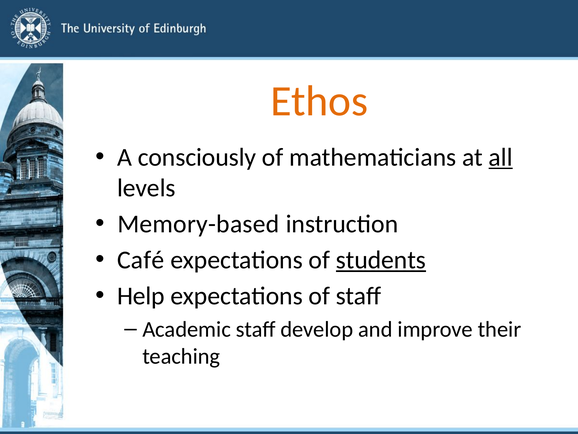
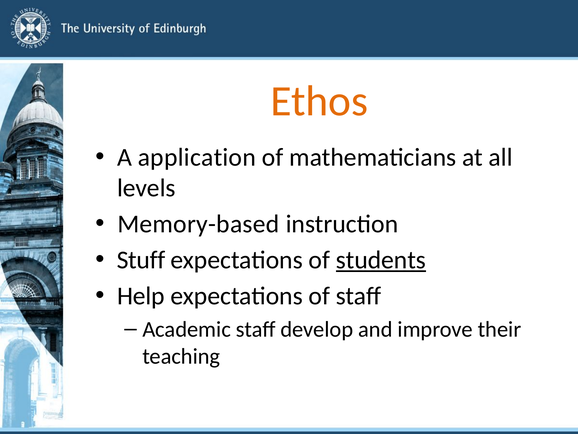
consciously: consciously -> application (197, 157)
all underline: present -> none (501, 157)
Café: Café -> Stuff (141, 260)
